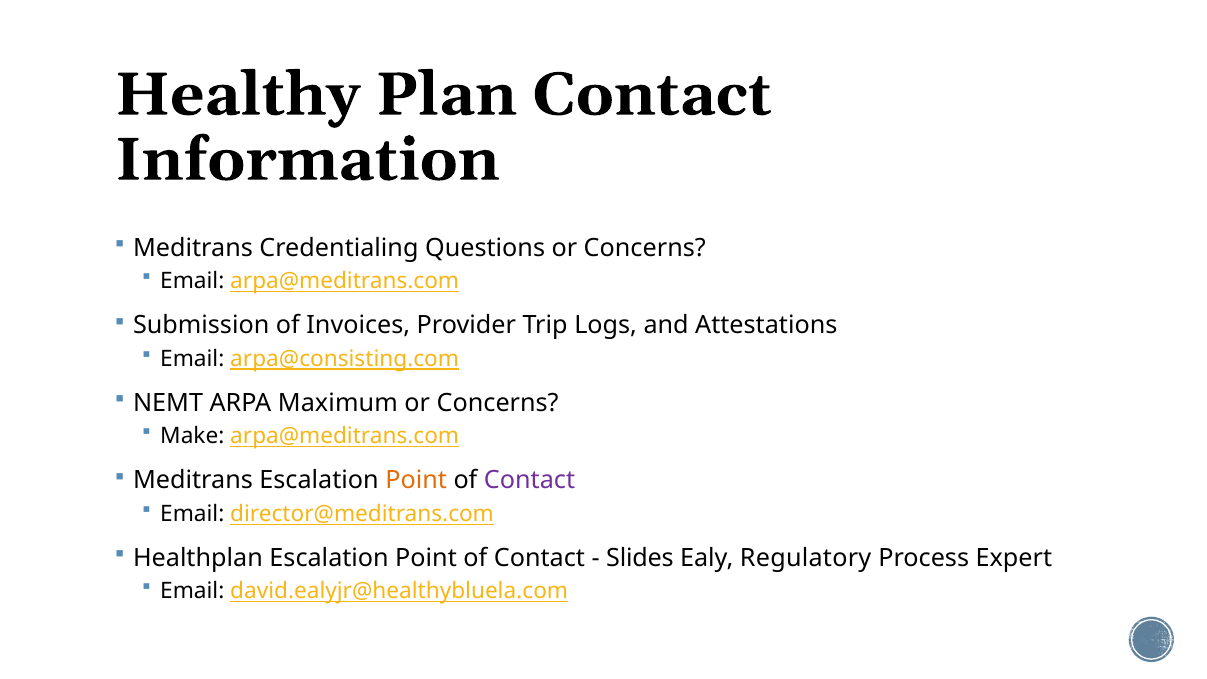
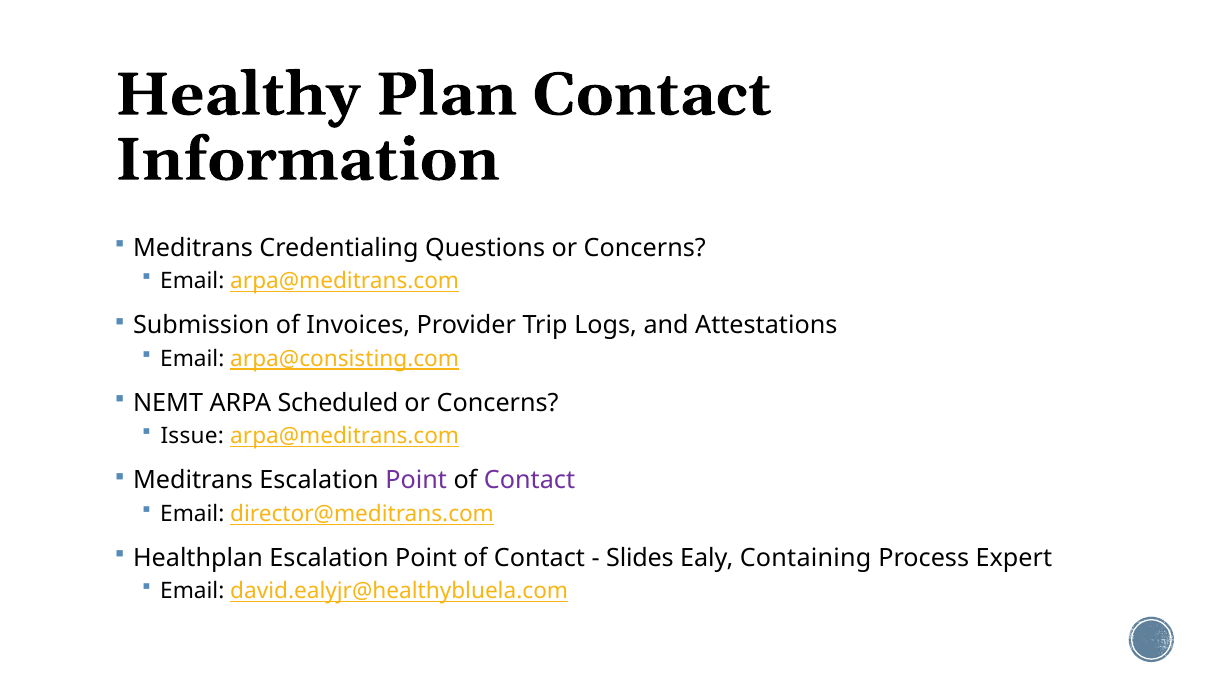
Maximum: Maximum -> Scheduled (338, 403)
Make: Make -> Issue (192, 436)
Point colour: orange -> purple (416, 480)
Regulatory: Regulatory -> Containing (806, 558)
